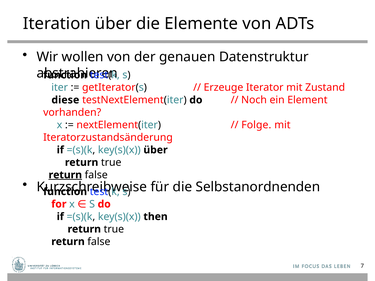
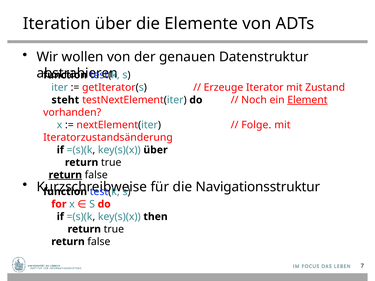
diese: diese -> steht (65, 100)
Element underline: none -> present (307, 100)
Selbstanordnenden: Selbstanordnenden -> Navigationsstruktur (258, 187)
